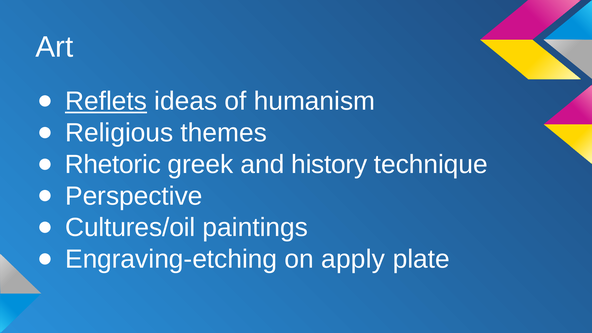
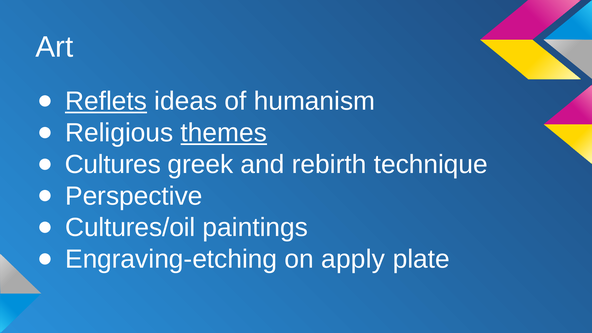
themes underline: none -> present (224, 133)
Rhetoric: Rhetoric -> Cultures (113, 164)
history: history -> rebirth (329, 164)
